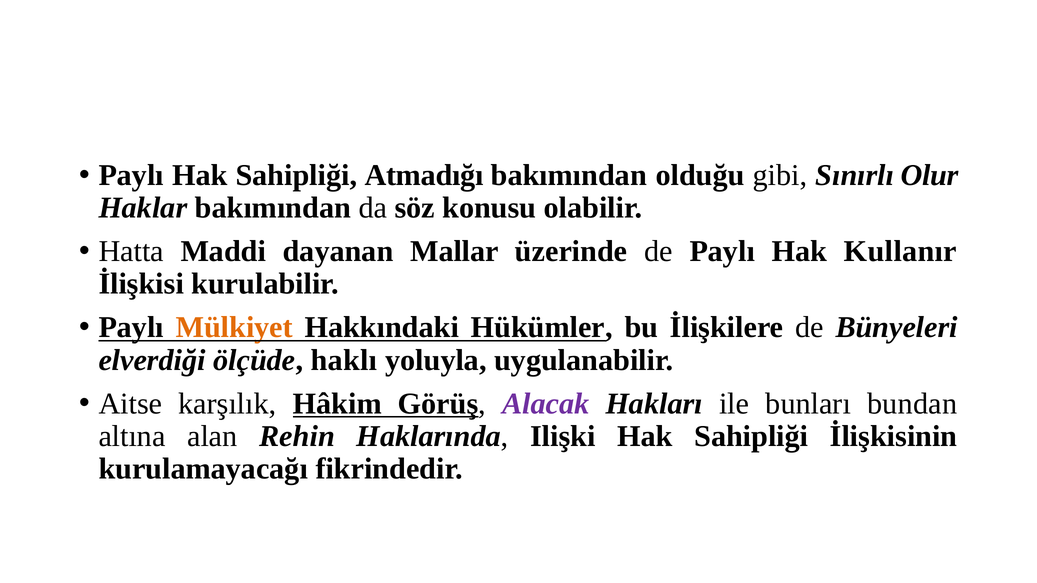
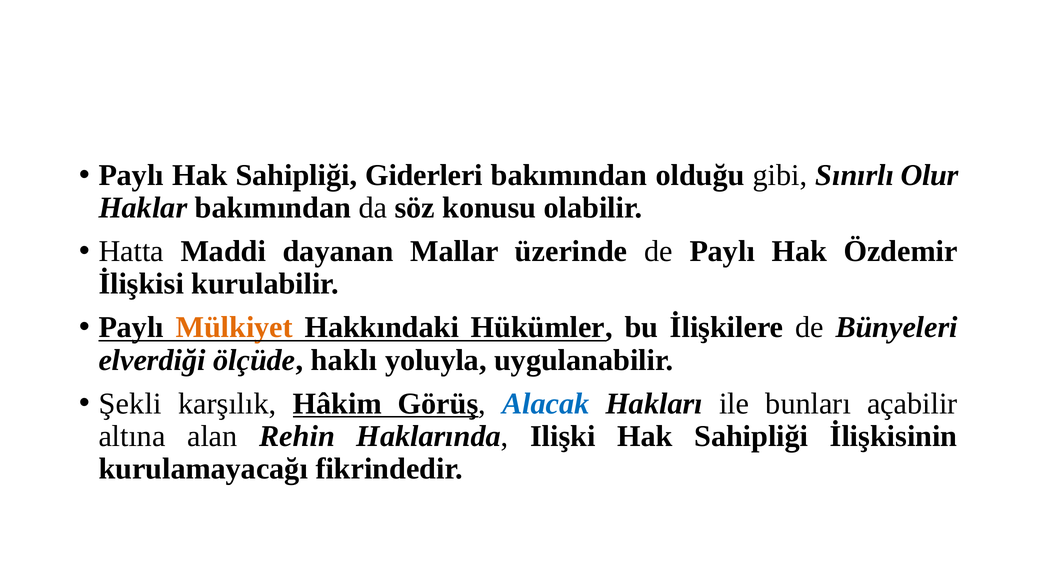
Atmadığı: Atmadığı -> Giderleri (424, 175)
Kullanır: Kullanır -> Özdemir (901, 251)
Aitse: Aitse -> Şekli (130, 404)
Alacak colour: purple -> blue (546, 404)
bundan: bundan -> açabilir (912, 404)
